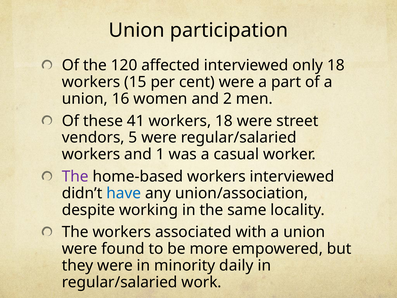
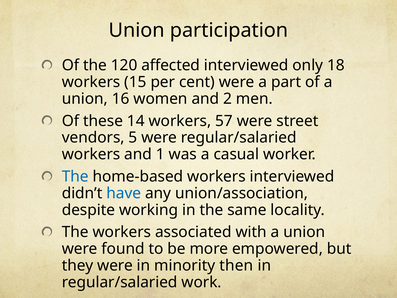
41: 41 -> 14 (136, 121)
workers 18: 18 -> 57 (224, 121)
The colour: purple -> blue (75, 176)
daily: daily -> then (236, 265)
